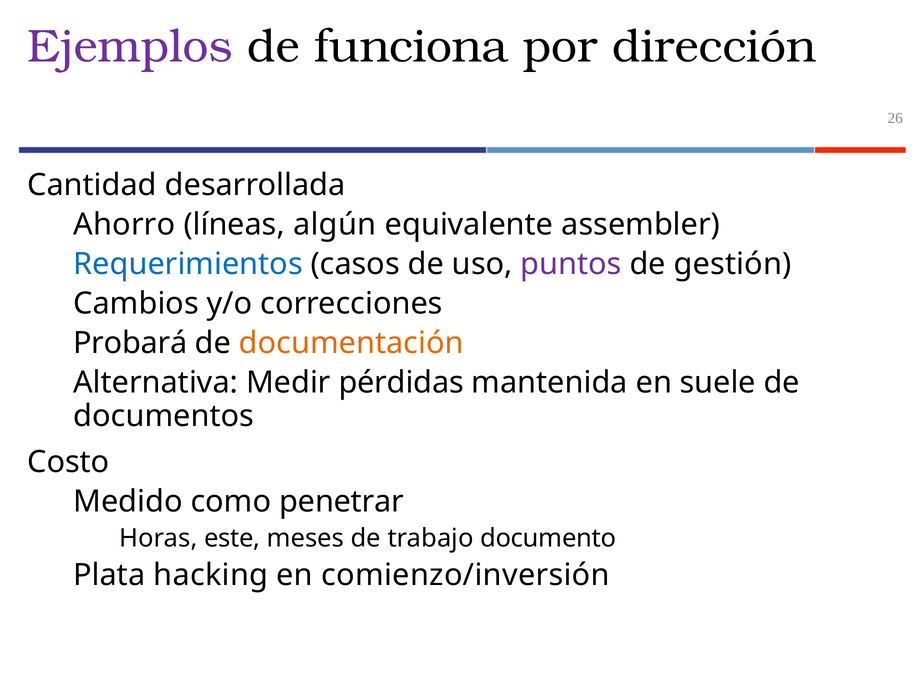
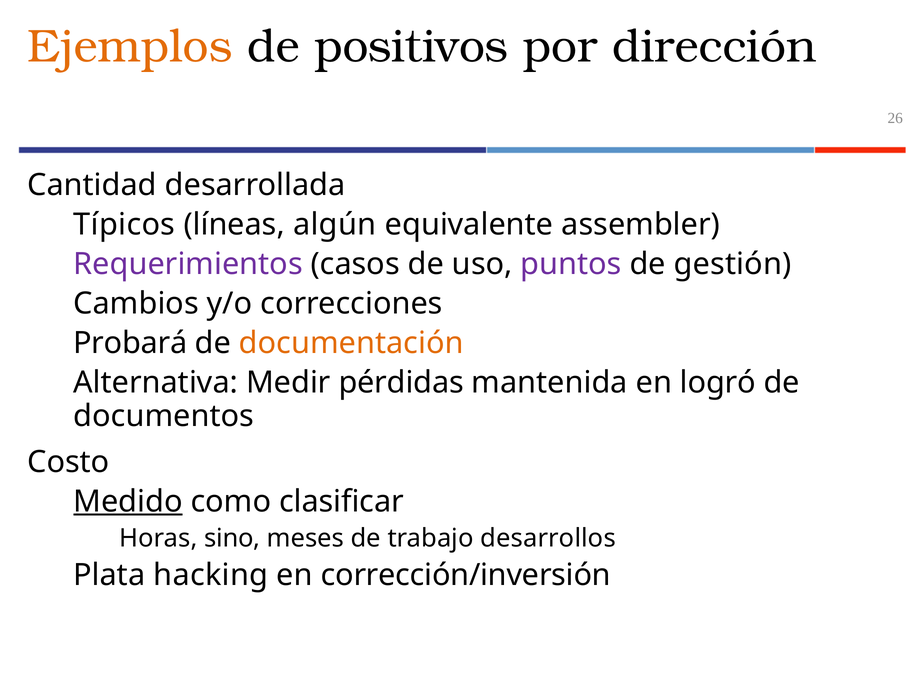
Ejemplos colour: purple -> orange (130, 47)
funciona: funciona -> positivos (411, 47)
Ahorro: Ahorro -> Típicos (124, 225)
Requerimientos colour: blue -> purple (188, 264)
suele: suele -> logró (718, 383)
Medido underline: none -> present (128, 501)
penetrar: penetrar -> clasificar (342, 501)
este: este -> sino (232, 538)
documento: documento -> desarrollos (548, 538)
comienzo/inversión: comienzo/inversión -> corrección/inversión (466, 575)
